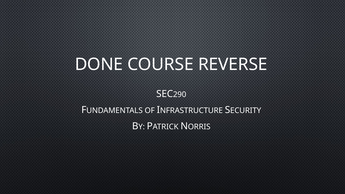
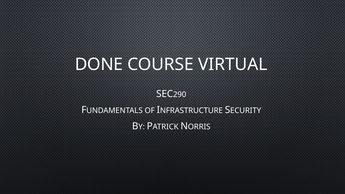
REVERSE: REVERSE -> VIRTUAL (233, 64)
